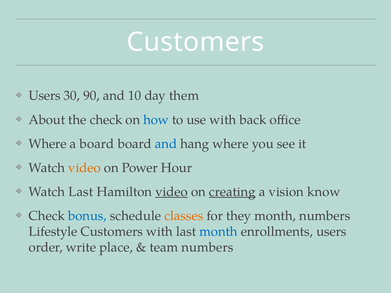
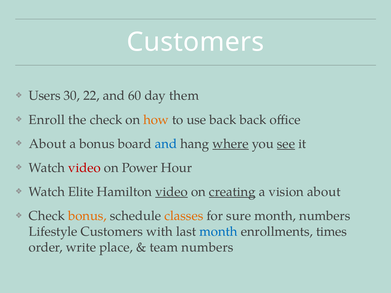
90: 90 -> 22 (91, 96)
10: 10 -> 60 (135, 96)
About: About -> Enroll (47, 120)
how colour: blue -> orange (156, 120)
use with: with -> back (223, 120)
Where: Where -> About (47, 144)
a board: board -> bonus (97, 144)
where underline: none -> present (231, 144)
see underline: none -> present (286, 144)
video colour: orange -> red (84, 168)
Watch Last: Last -> Elite (81, 192)
vision know: know -> about (324, 192)
bonus colour: blue -> orange (87, 216)
they: they -> sure (239, 216)
enrollments users: users -> times (331, 232)
